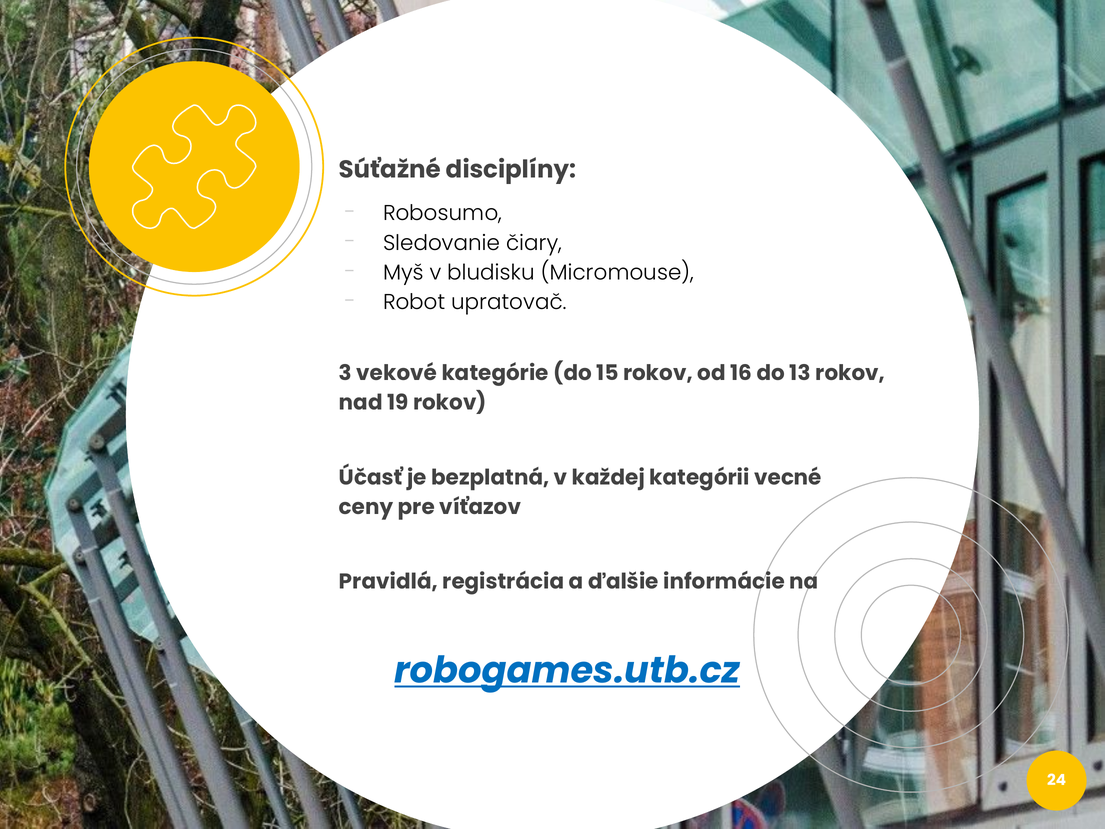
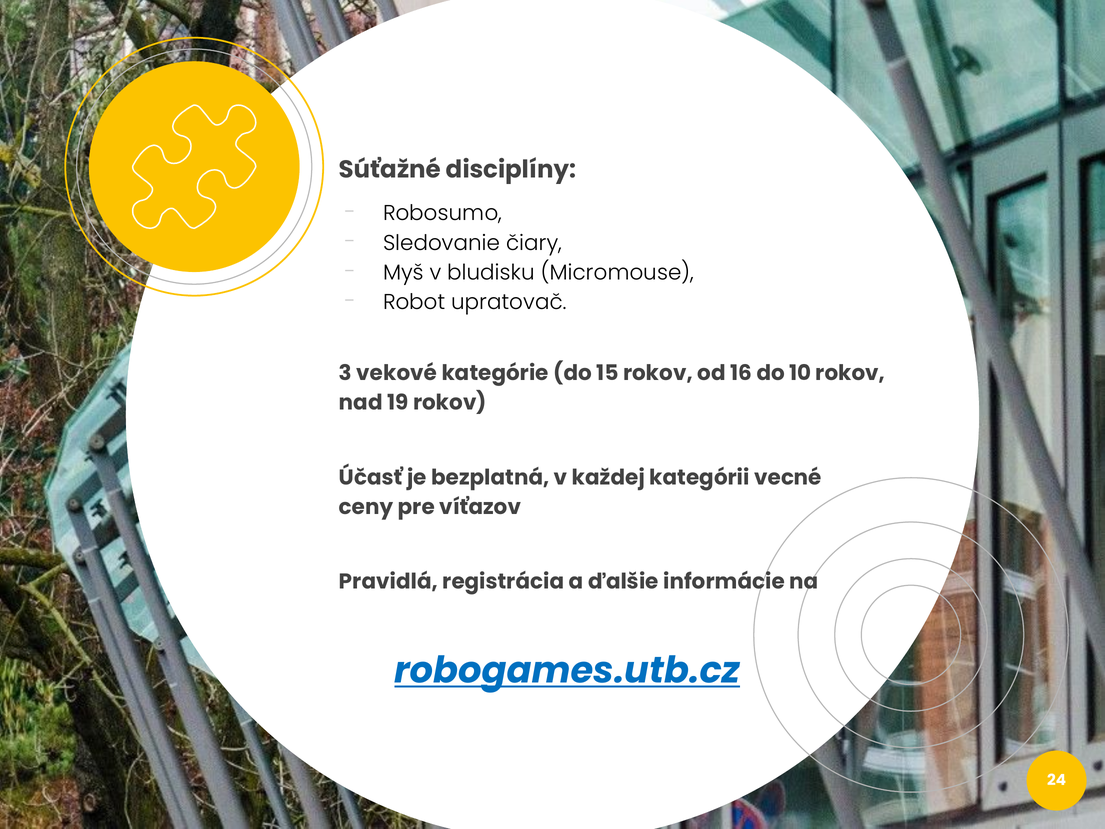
13: 13 -> 10 (800, 373)
